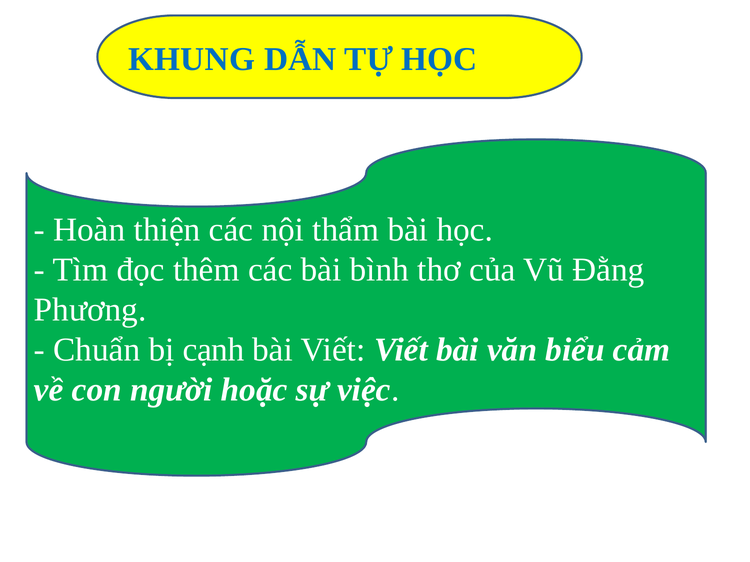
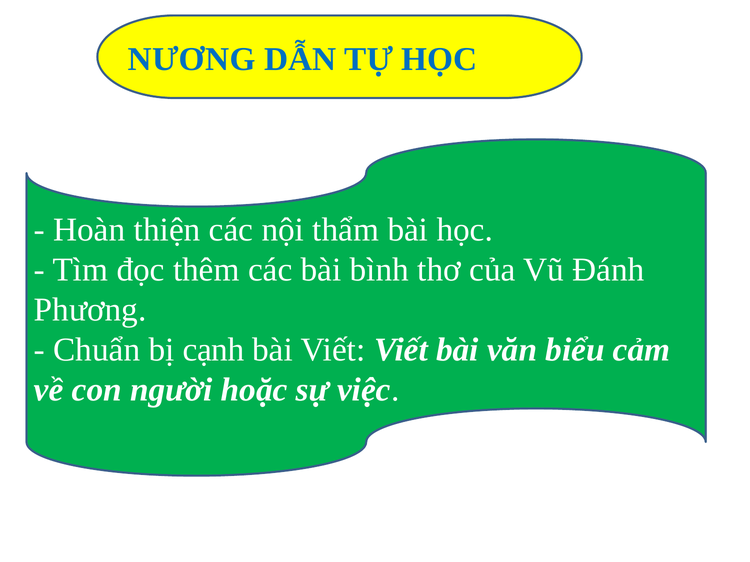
KHUNG: KHUNG -> NƯƠNG (192, 59)
Đằng: Đằng -> Đánh (608, 270)
